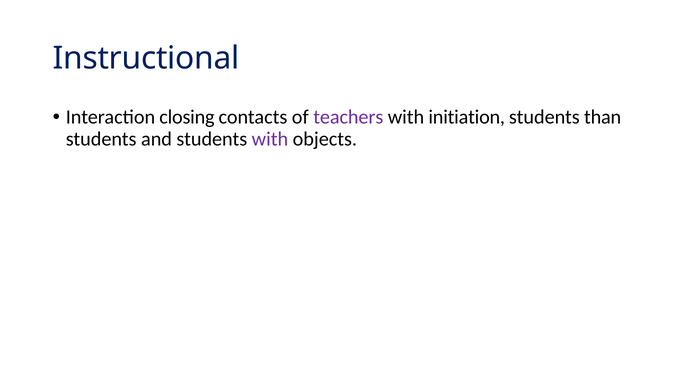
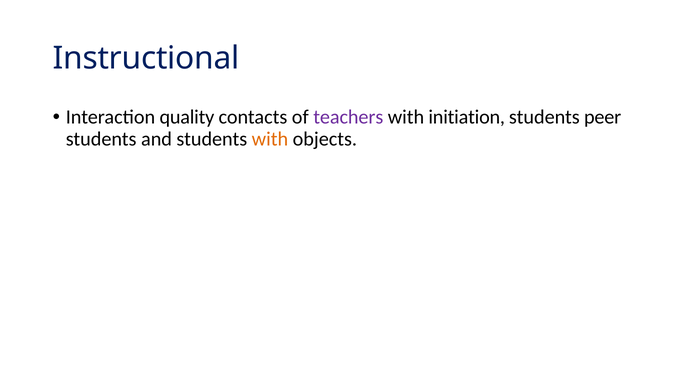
closing: closing -> quality (187, 117)
than: than -> peer (603, 117)
with colour: purple -> orange (270, 139)
